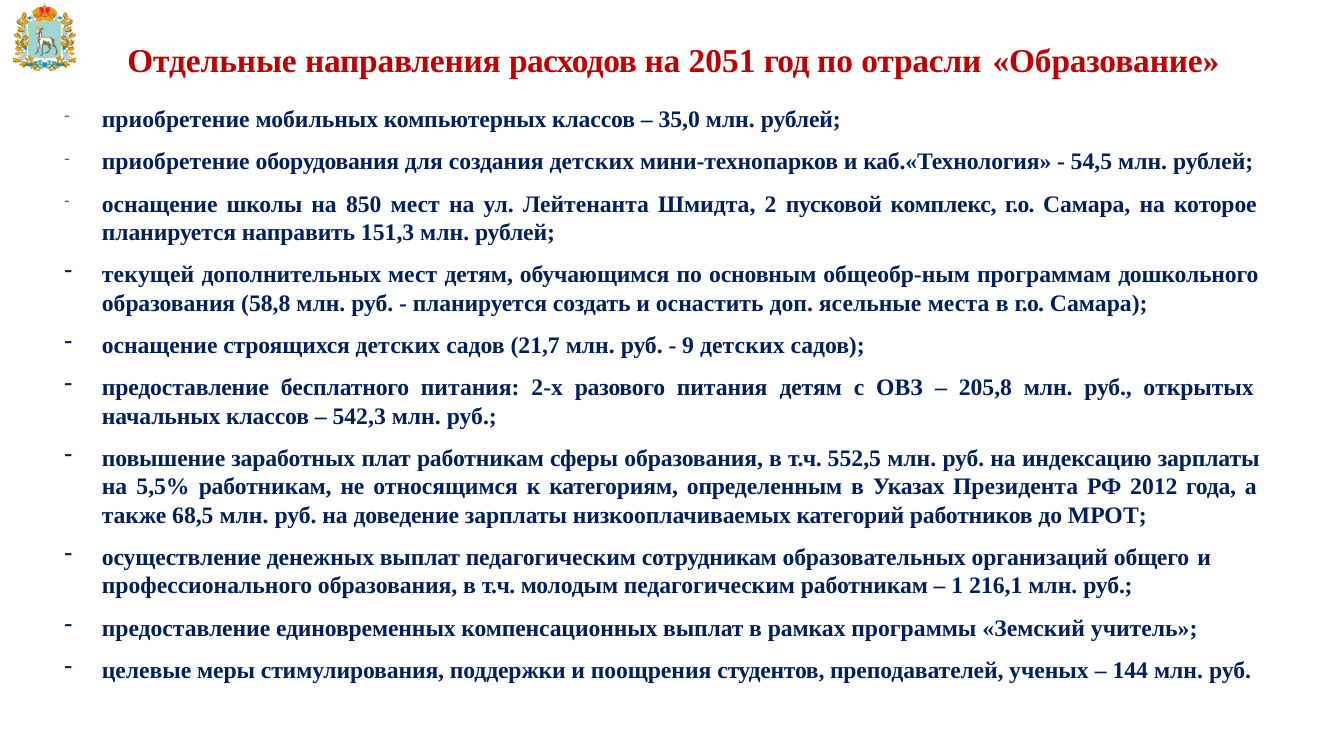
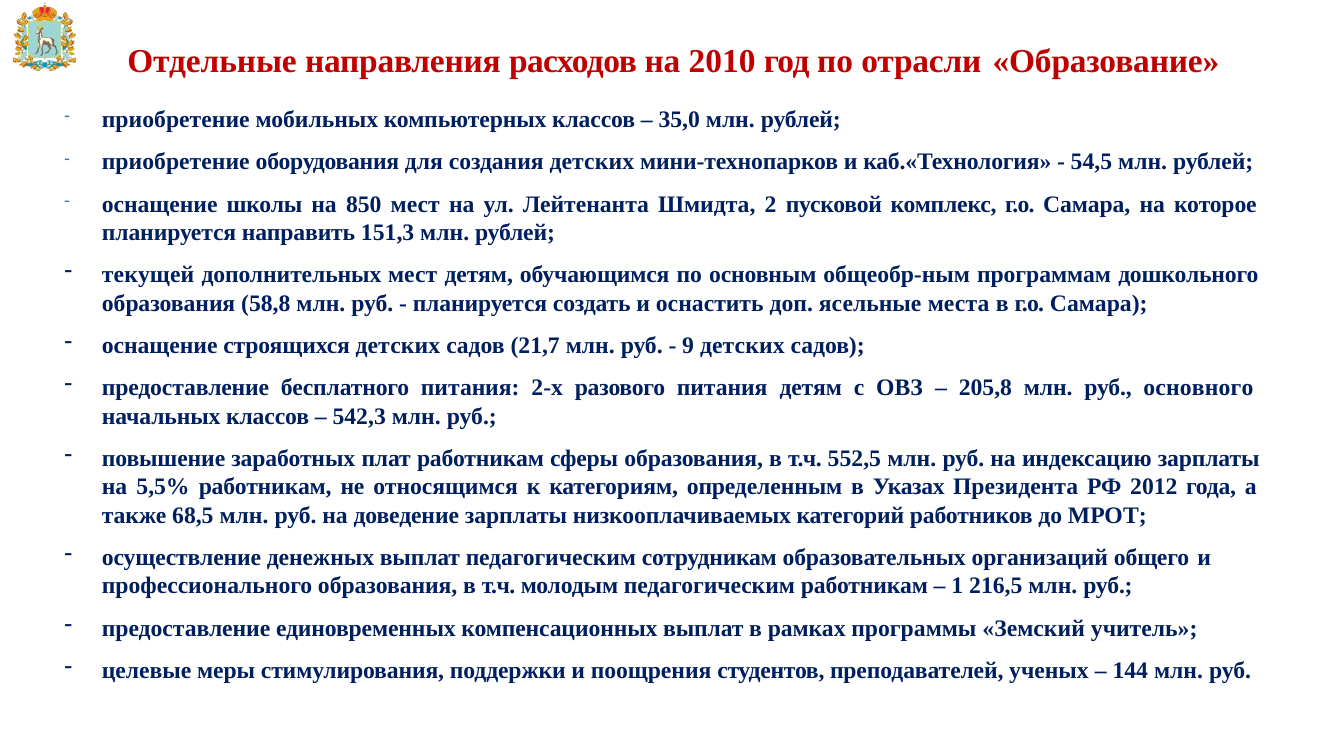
2051: 2051 -> 2010 (722, 61)
открытых: открытых -> основного (1198, 388)
216,1: 216,1 -> 216,5 (996, 586)
